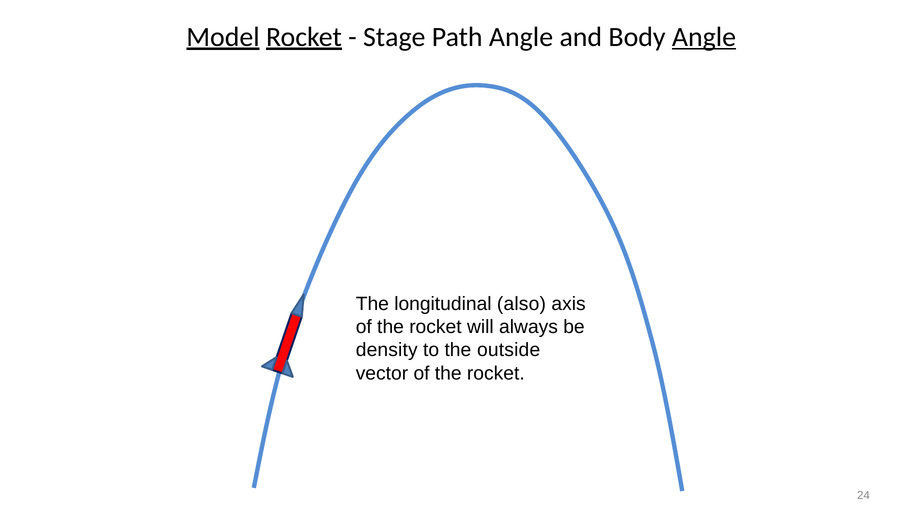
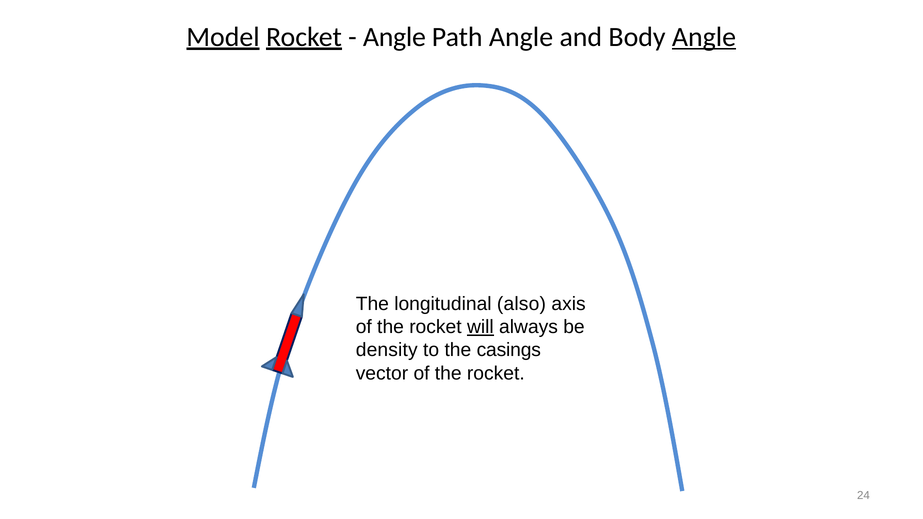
Stage: Stage -> Angle (394, 37)
will underline: none -> present (480, 327)
outside: outside -> casings (509, 350)
